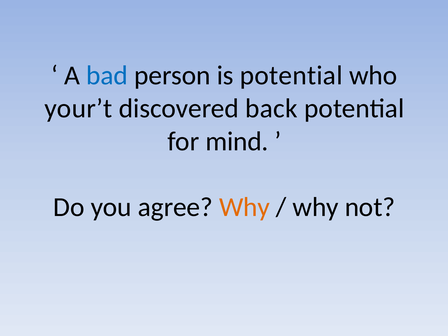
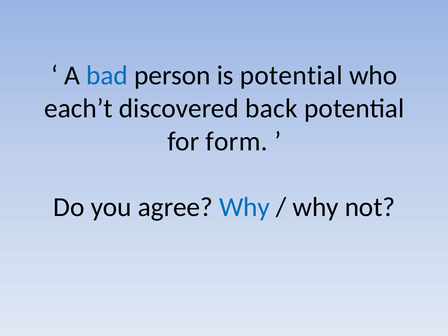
your’t: your’t -> each’t (79, 108)
mind: mind -> form (237, 141)
Why colour: orange -> blue (244, 207)
